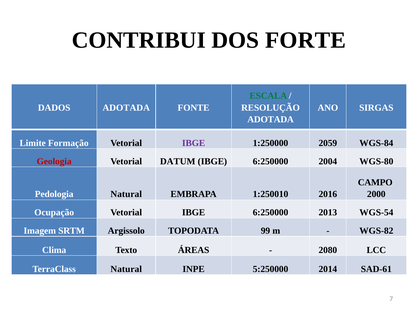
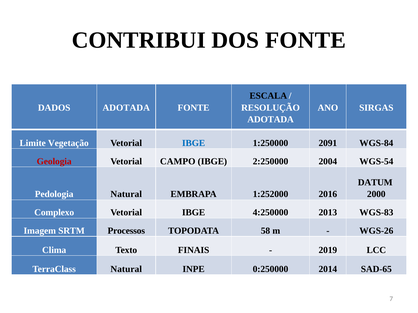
DOS FORTE: FORTE -> FONTE (305, 40)
ESCALA colour: green -> black (268, 96)
Formação: Formação -> Vegetação (68, 143)
IBGE colour: purple -> blue (194, 143)
2059: 2059 -> 2091 (328, 143)
DATUM: DATUM -> CAMPO (178, 162)
6:250000: 6:250000 -> 2:250000 (271, 162)
WGS-80: WGS-80 -> WGS-54 (376, 162)
CAMPO: CAMPO -> DATUM (375, 183)
1:250010: 1:250010 -> 1:252000 (271, 195)
Ocupação: Ocupação -> Complexo (54, 213)
Vetorial IBGE 6:250000: 6:250000 -> 4:250000 (271, 213)
WGS-54: WGS-54 -> WGS-83 (376, 213)
Argissolo: Argissolo -> Processos (126, 231)
99: 99 -> 58 (265, 231)
WGS-82: WGS-82 -> WGS-26 (376, 231)
ÁREAS: ÁREAS -> FINAIS (194, 250)
2080: 2080 -> 2019 (328, 250)
5:250000: 5:250000 -> 0:250000 (271, 270)
SAD-61: SAD-61 -> SAD-65 (376, 270)
